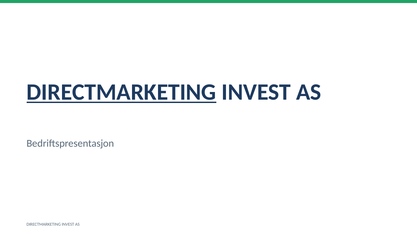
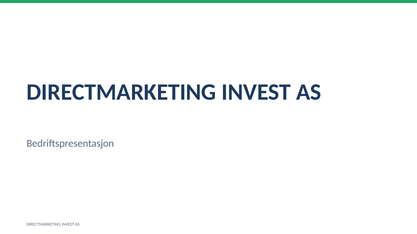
DIRECTMARKETING underline: present -> none (121, 92)
